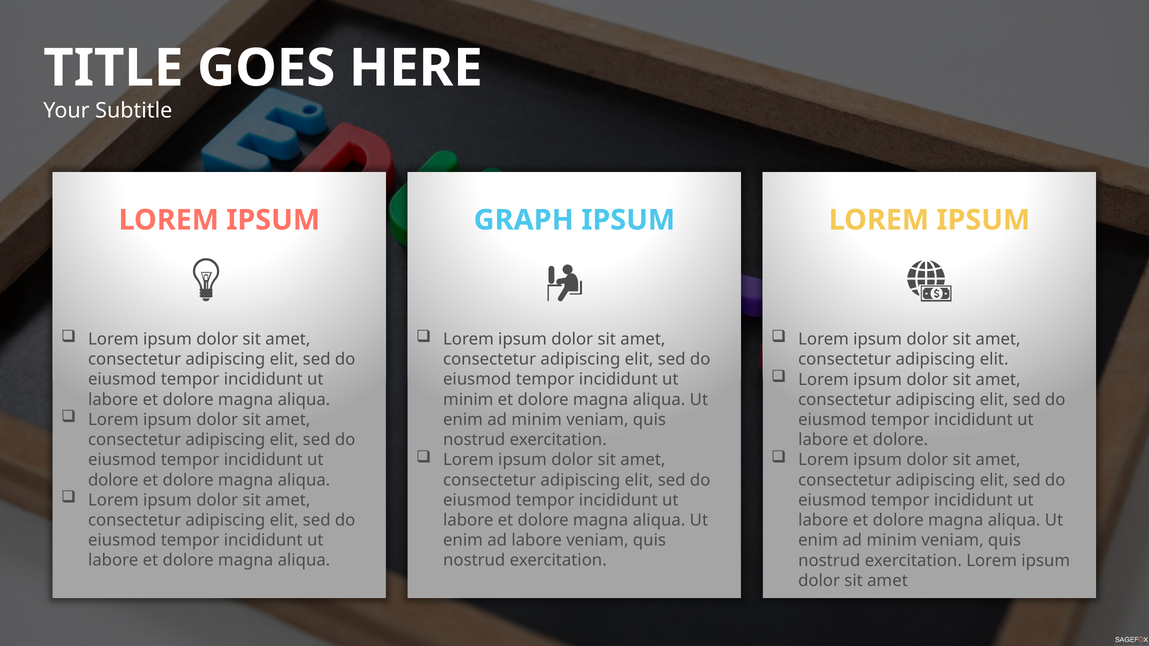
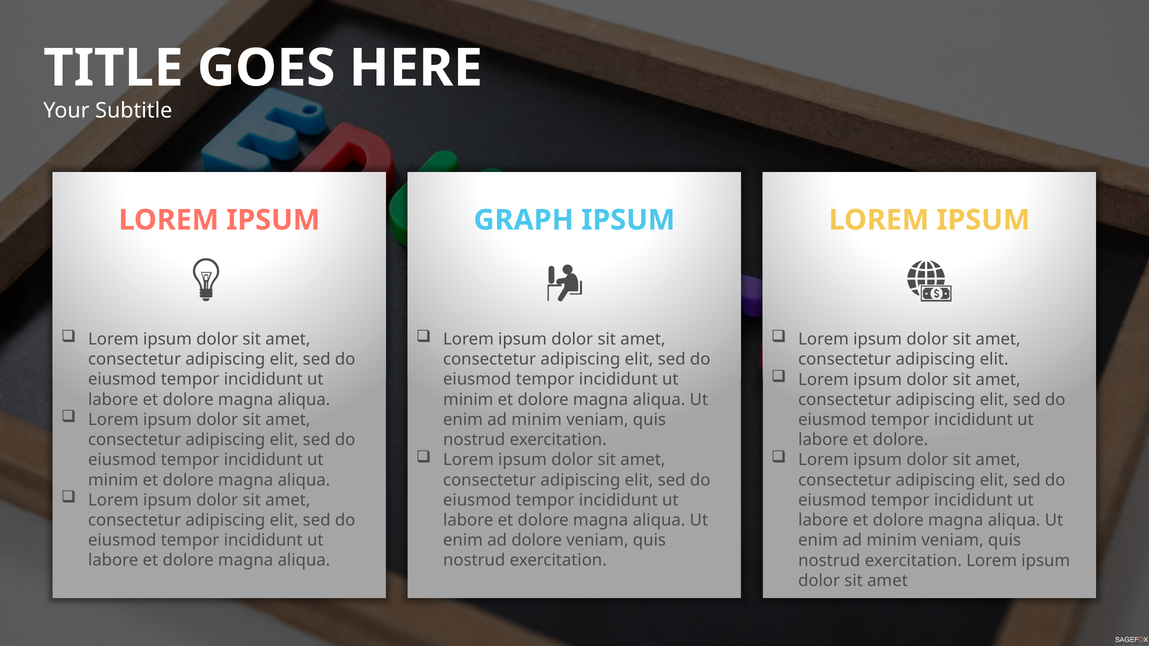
dolore: dolore -> minim (113, 480)
ad labore: labore -> dolore (537, 541)
